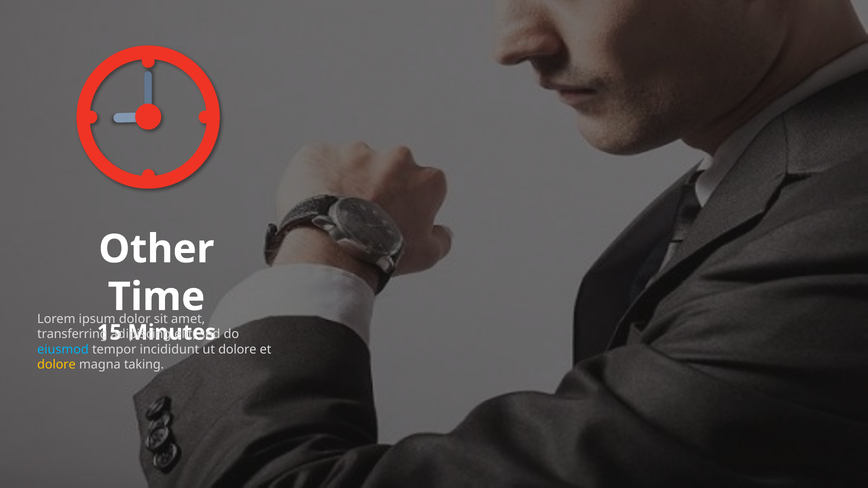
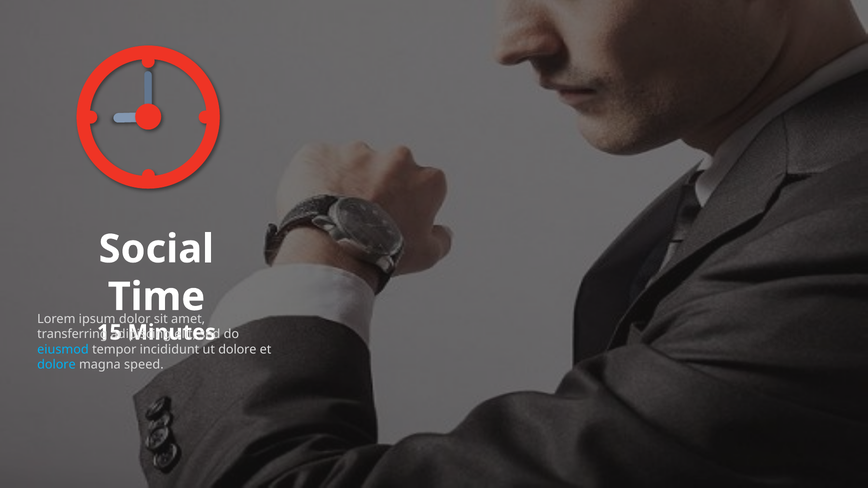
Other: Other -> Social (156, 249)
dolore colour: yellow -> light blue (56, 365)
taking: taking -> speed (144, 365)
